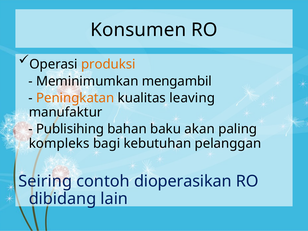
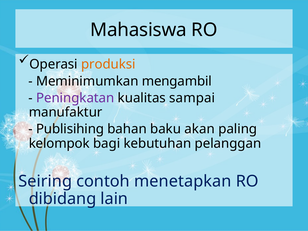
Konsumen: Konsumen -> Mahasiswa (138, 30)
Peningkatan colour: orange -> purple (75, 98)
leaving: leaving -> sampai (192, 98)
kompleks: kompleks -> kelompok (59, 143)
dioperasikan: dioperasikan -> menetapkan (183, 181)
